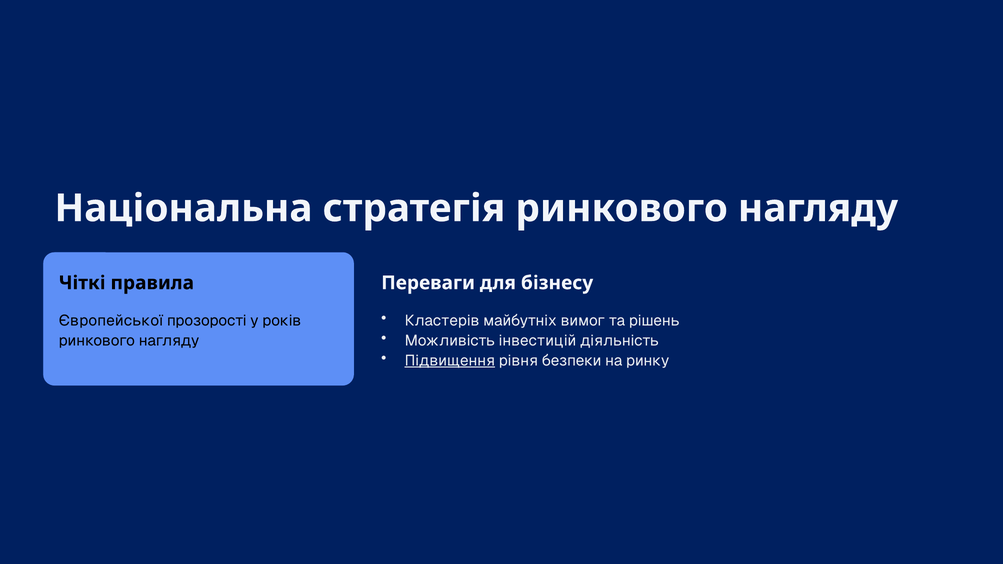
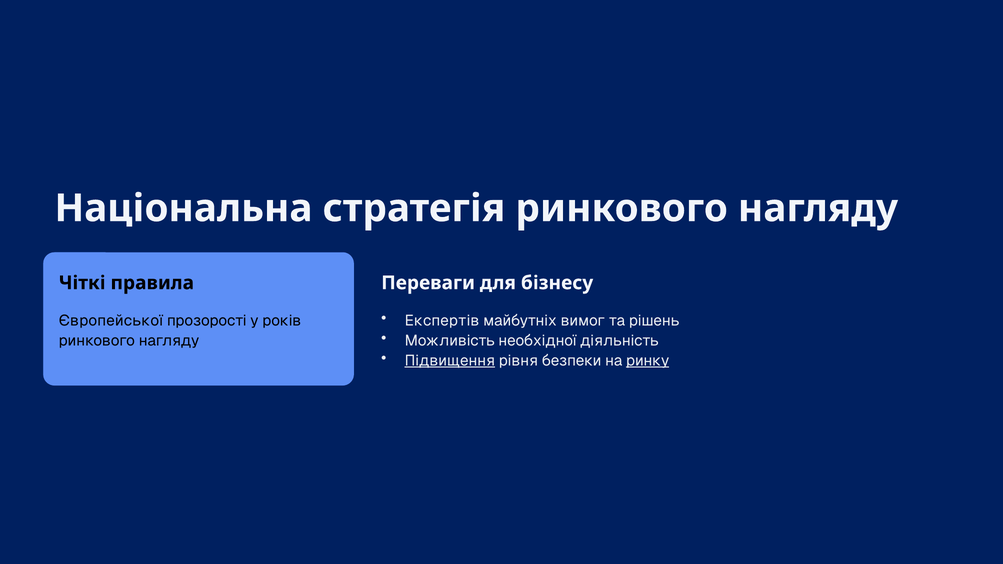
Кластерів: Кластерів -> Експертів (442, 321)
інвестицій: інвестицій -> необхідної (538, 341)
ринку underline: none -> present (648, 361)
